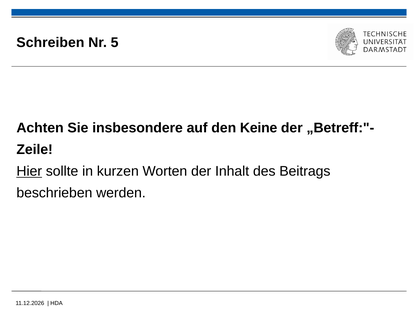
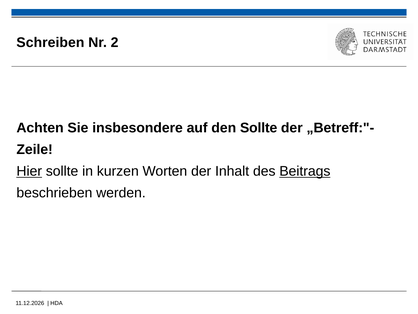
5: 5 -> 2 (115, 42)
den Keine: Keine -> Sollte (259, 128)
Beitrags underline: none -> present (305, 171)
